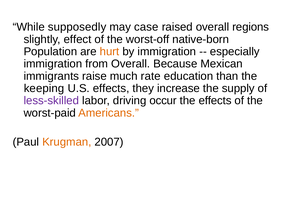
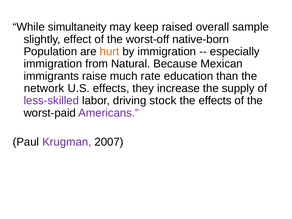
supposedly: supposedly -> simultaneity (77, 27)
case: case -> keep (146, 27)
regions: regions -> sample (251, 27)
from Overall: Overall -> Natural (131, 64)
keeping: keeping -> network (44, 88)
occur: occur -> stock (163, 101)
Americans colour: orange -> purple (109, 113)
Krugman colour: orange -> purple (67, 142)
